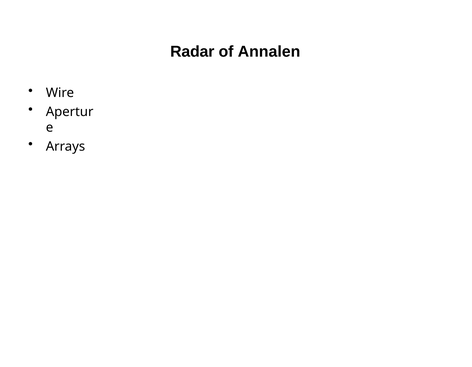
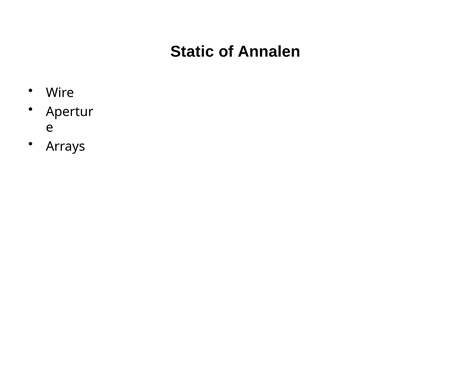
Radar: Radar -> Static (192, 52)
